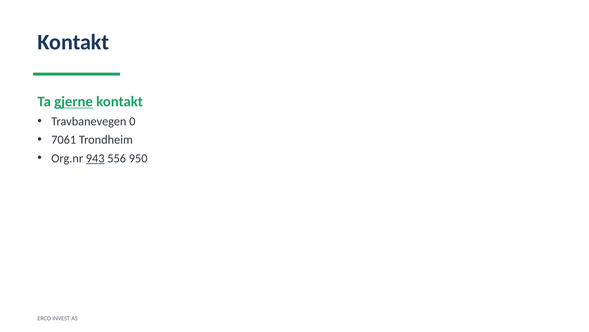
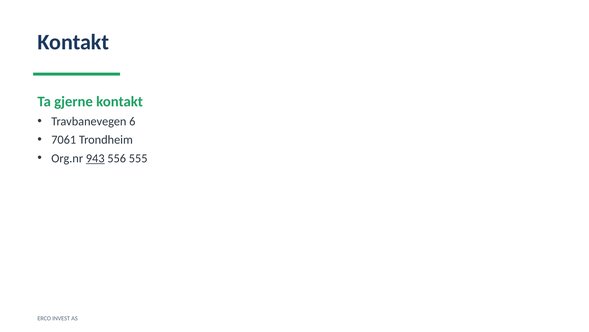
gjerne underline: present -> none (74, 101)
0: 0 -> 6 (132, 121)
950: 950 -> 555 (138, 158)
